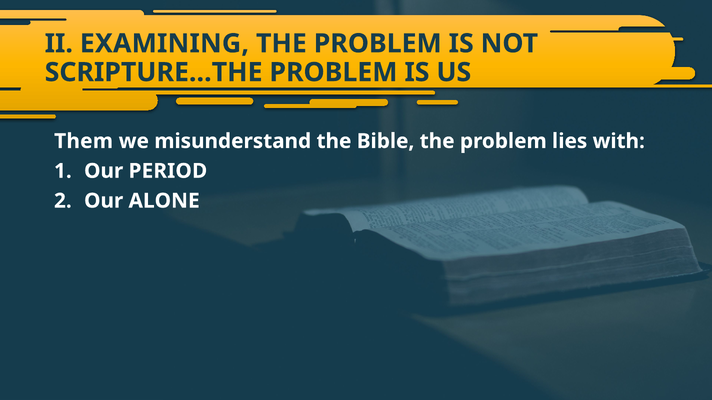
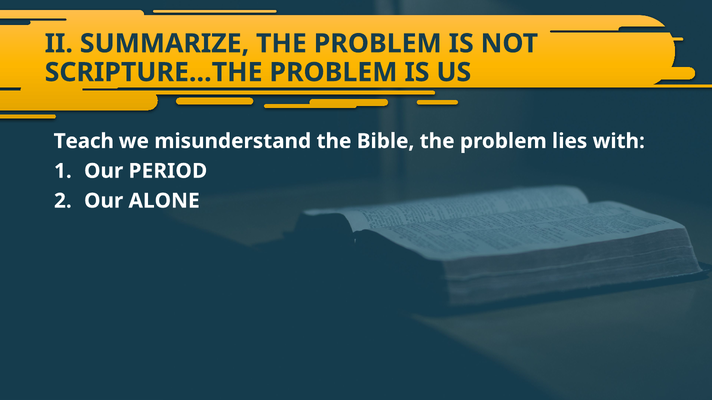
EXAMINING: EXAMINING -> SUMMARIZE (164, 44)
Them: Them -> Teach (84, 141)
